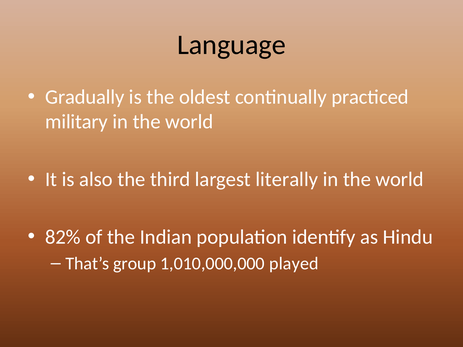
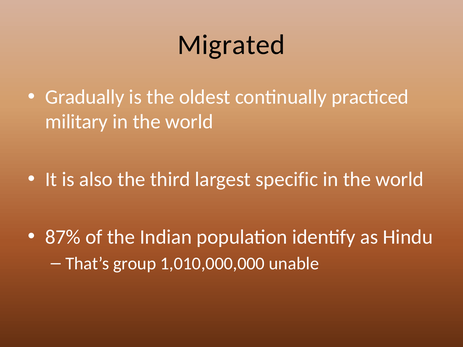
Language: Language -> Migrated (231, 45)
literally: literally -> specific (287, 179)
82%: 82% -> 87% (63, 237)
played: played -> unable (294, 264)
